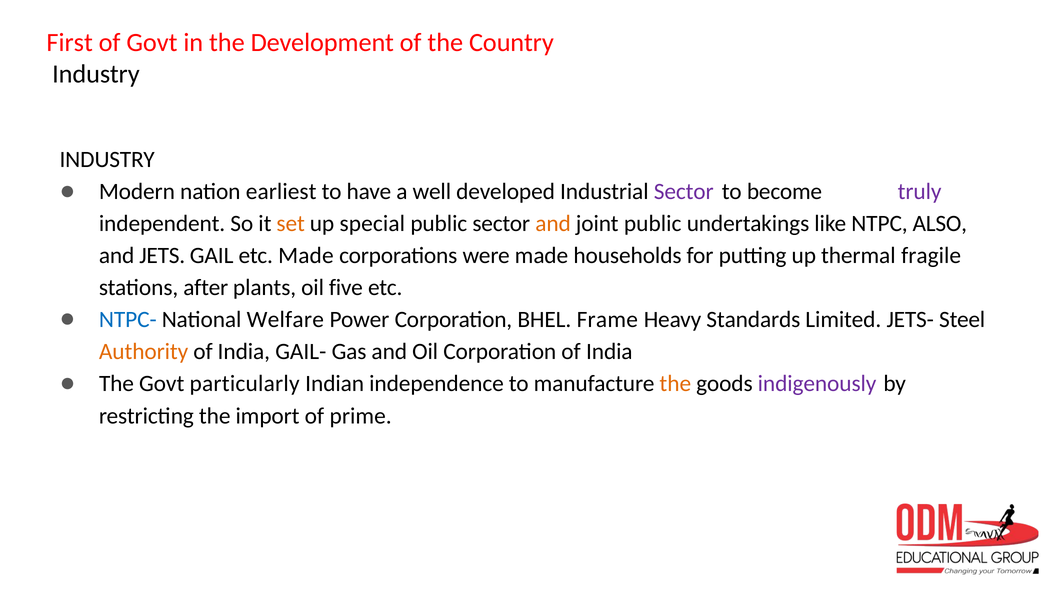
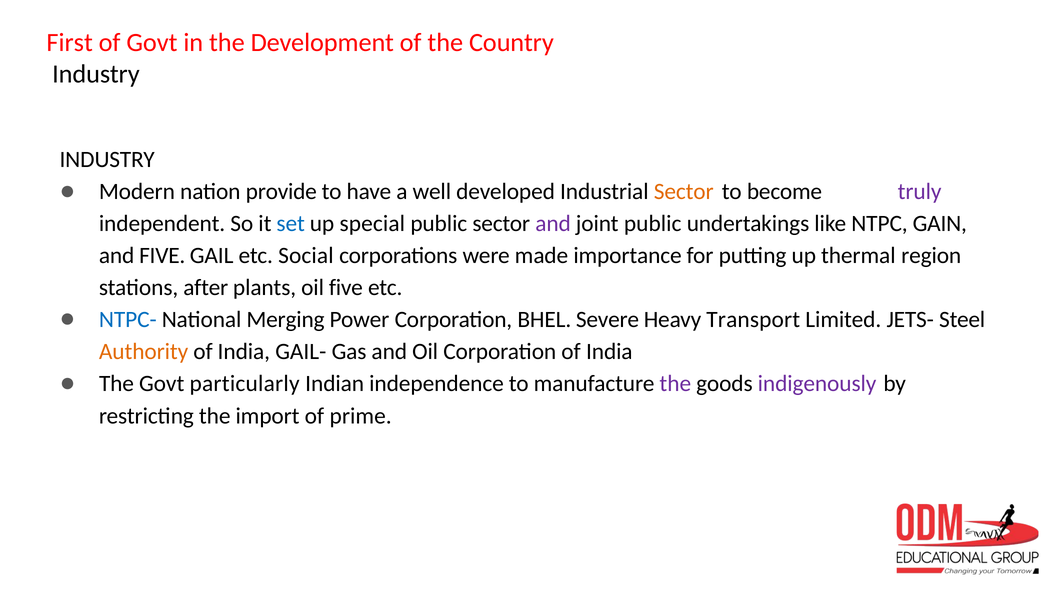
earliest: earliest -> provide (281, 192)
Sector colour: purple -> orange (684, 192)
set colour: orange -> blue (291, 224)
and colour: orange -> purple (553, 224)
ALSO: ALSO -> GAIN (940, 224)
and JETS: JETS -> FIVE (162, 256)
etc Made: Made -> Social (306, 256)
households: households -> importance (628, 256)
fragile: fragile -> region (931, 256)
Welfare: Welfare -> Merging (285, 320)
Frame: Frame -> Severe (608, 320)
Standards: Standards -> Transport (753, 320)
the colour: orange -> purple (675, 384)
